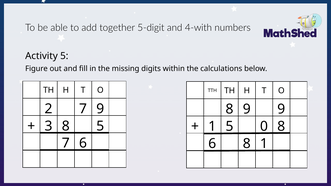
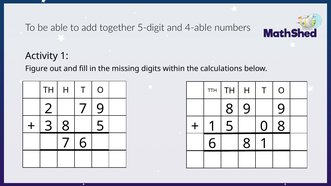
4-with: 4-with -> 4-able (198, 28)
Activity 5: 5 -> 1 (64, 56)
